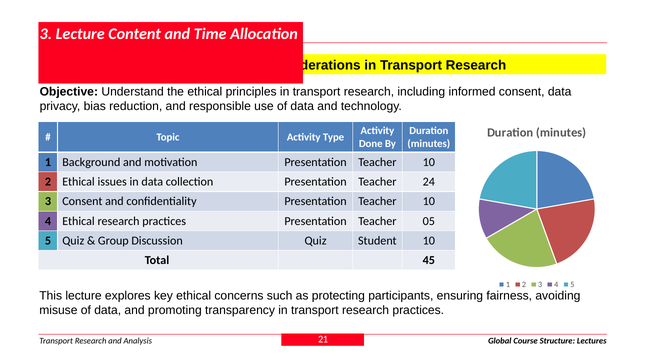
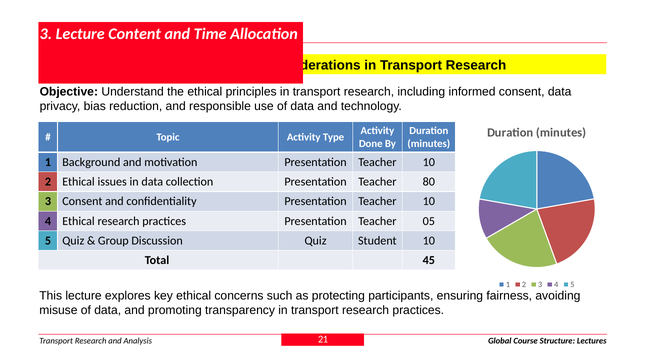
24: 24 -> 80 (429, 182)
